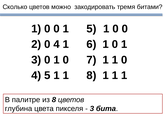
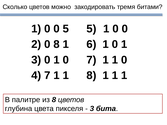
0 0 1: 1 -> 5 (66, 29)
4: 4 -> 8 (57, 44)
5: 5 -> 7 (47, 76)
